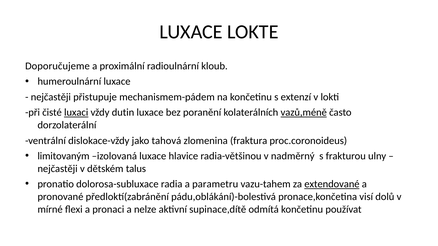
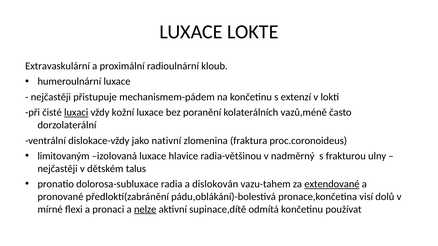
Doporučujeme: Doporučujeme -> Extravaskulární (58, 66)
dutin: dutin -> kožní (123, 113)
vazů,méně underline: present -> none (304, 113)
tahová: tahová -> nativní (166, 141)
parametru: parametru -> dislokován (215, 184)
nelze underline: none -> present (145, 210)
